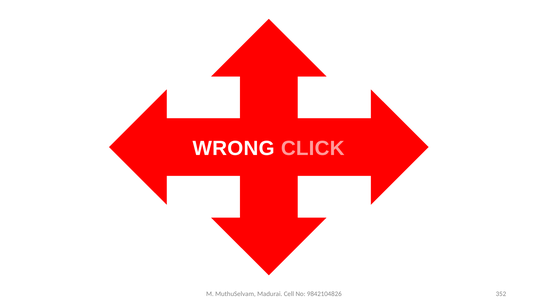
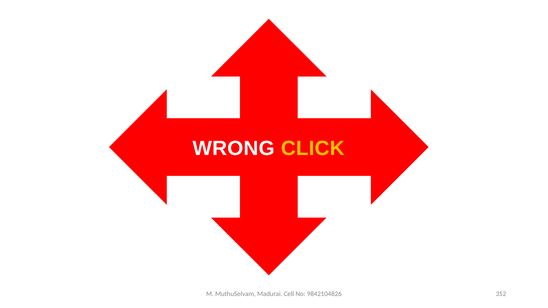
CLICK colour: pink -> yellow (313, 149)
